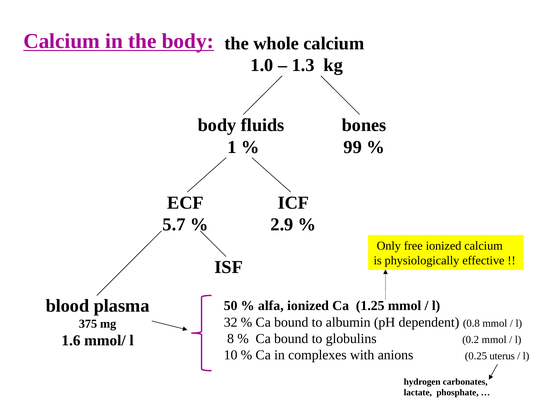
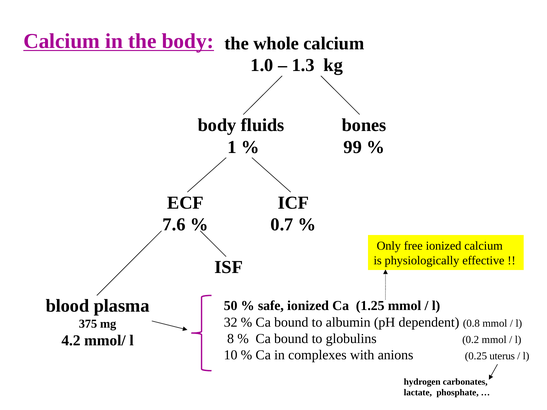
5.7: 5.7 -> 7.6 (174, 225)
2.9: 2.9 -> 0.7 (282, 225)
alfa: alfa -> safe (271, 306)
1.6: 1.6 -> 4.2 (71, 341)
